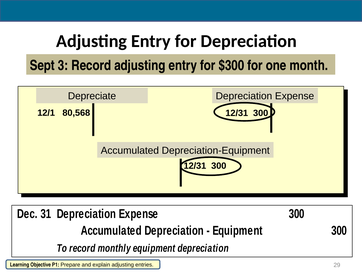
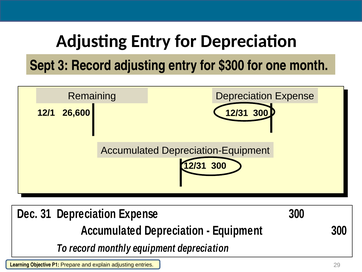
Depreciate: Depreciate -> Remaining (92, 96)
80,568: 80,568 -> 26,600 (76, 113)
